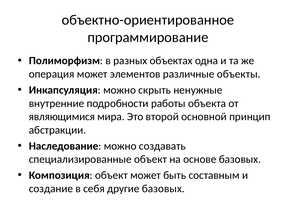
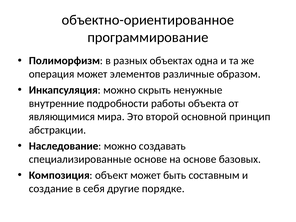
объекты: объекты -> образом (239, 74)
специализированные объект: объект -> основе (151, 159)
другие базовых: базовых -> порядке (163, 189)
